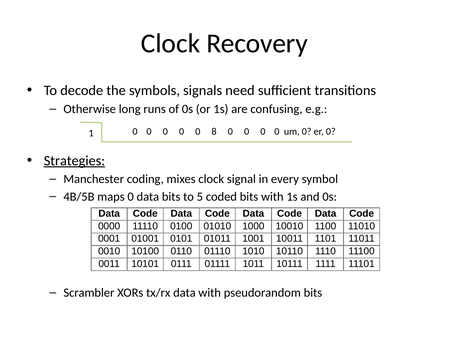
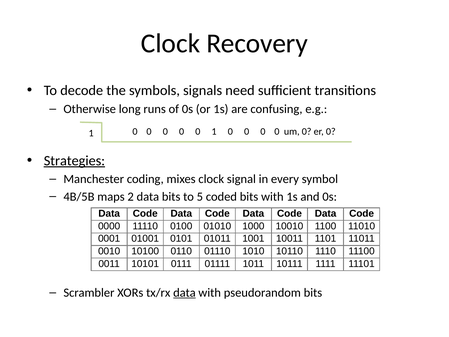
0 8: 8 -> 1 (214, 131)
maps 0: 0 -> 2 (131, 196)
data underline: none -> present (184, 292)
